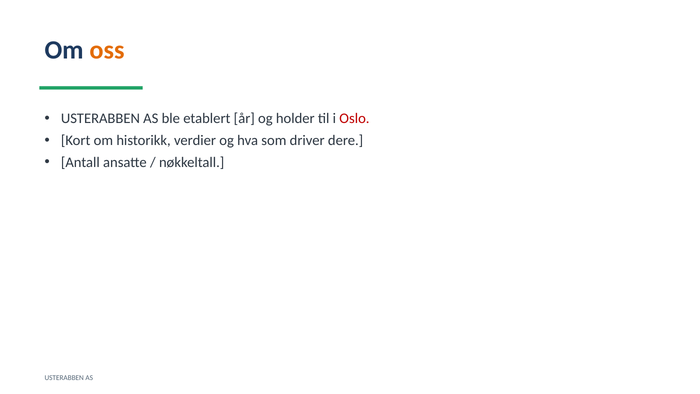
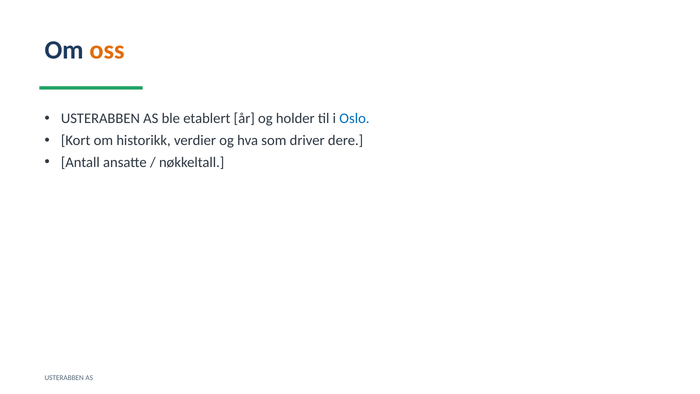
Oslo colour: red -> blue (354, 119)
